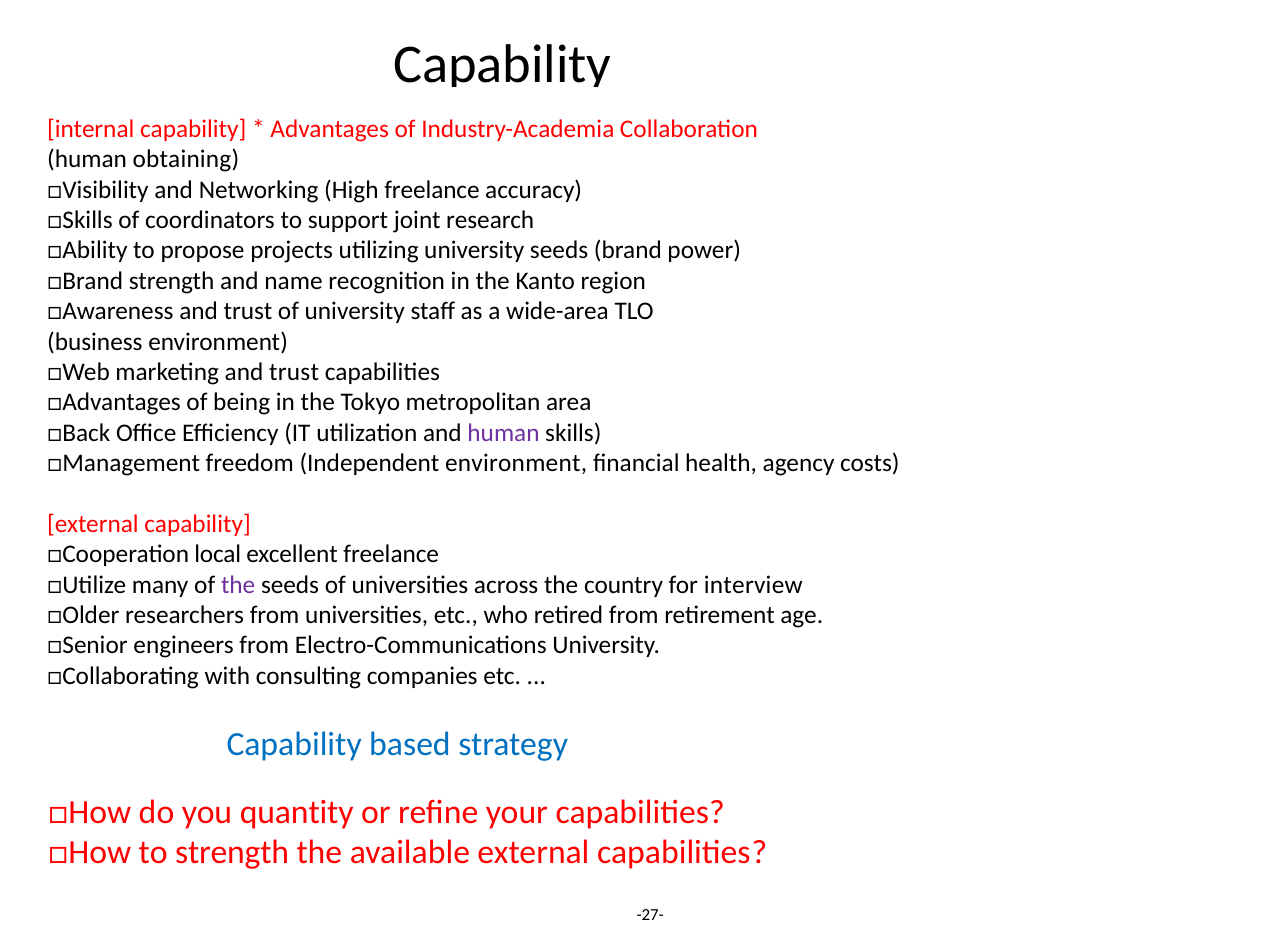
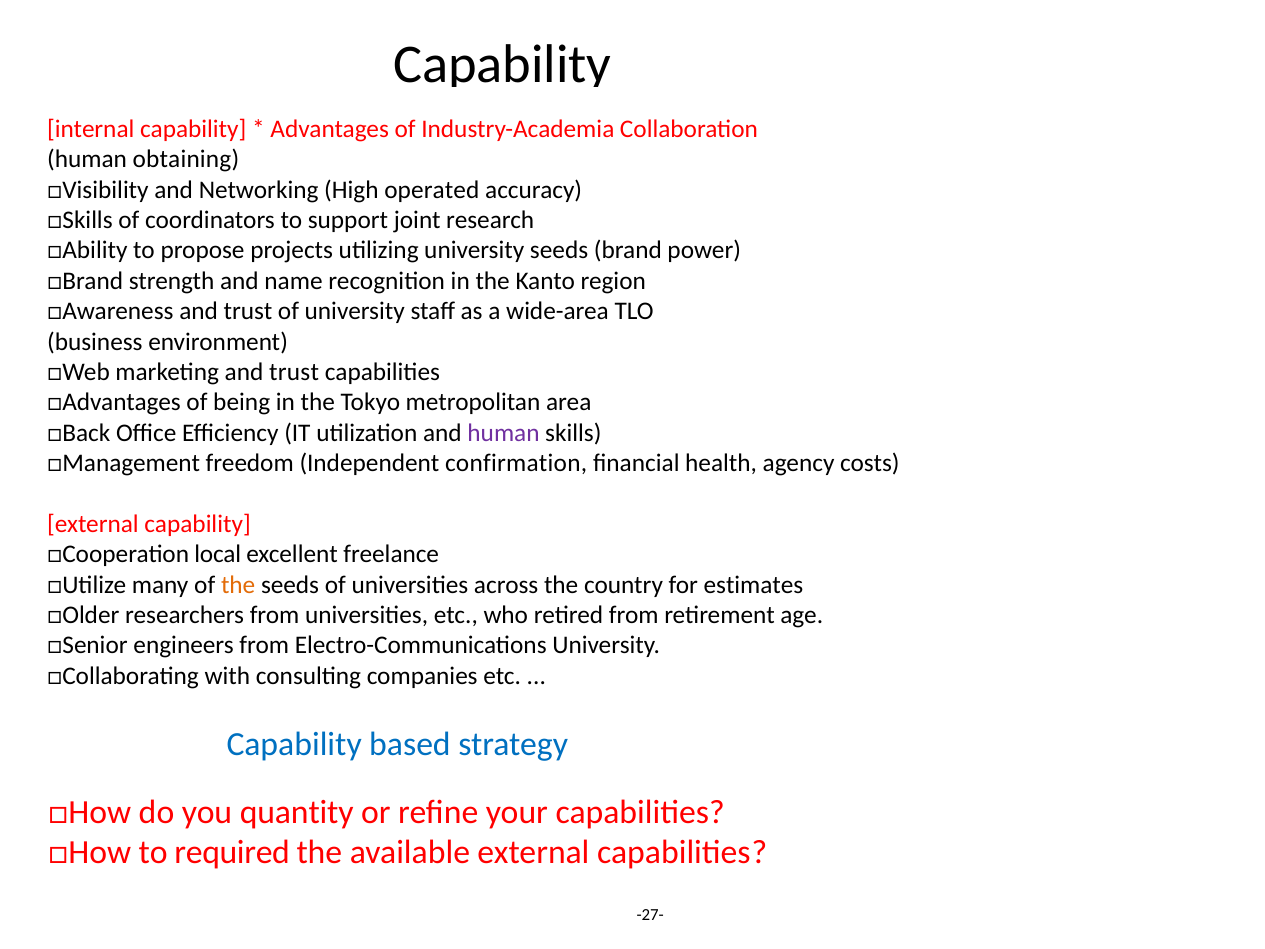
High freelance: freelance -> operated (432, 190)
Independent environment: environment -> confirmation (516, 463)
the colour: purple -> orange (238, 585)
interview: interview -> estimates (753, 585)
to strength: strength -> required (232, 852)
